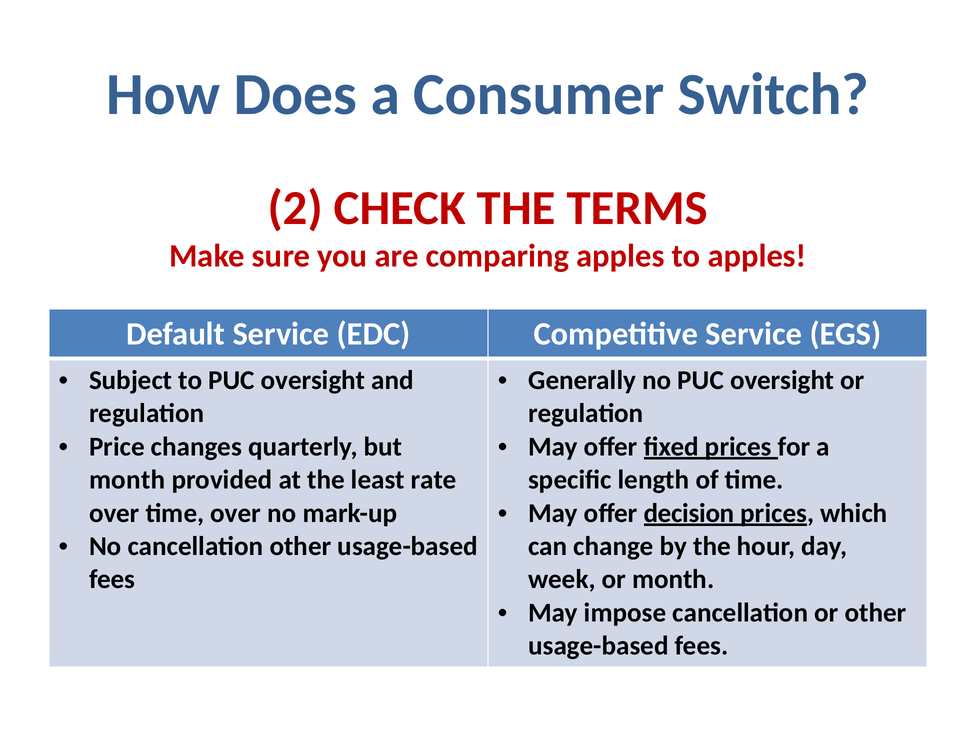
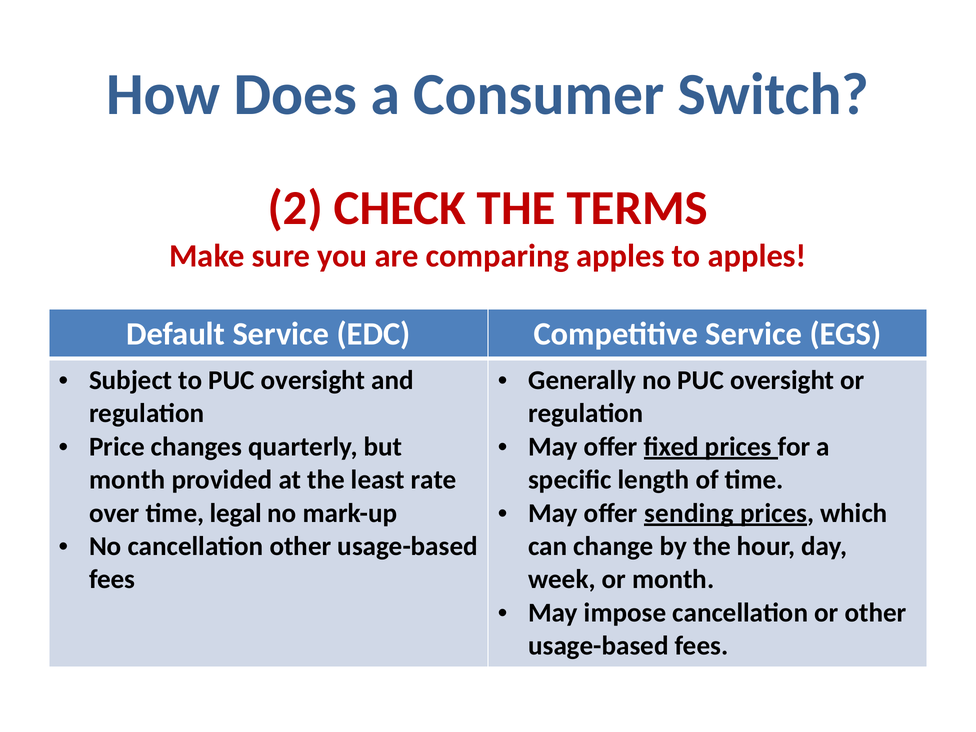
decision: decision -> sending (689, 513)
time over: over -> legal (236, 513)
